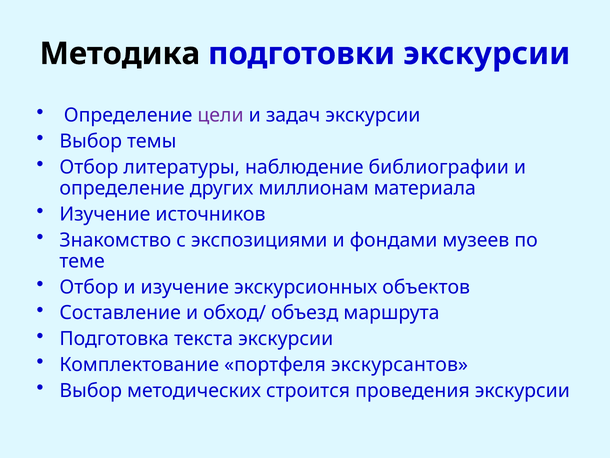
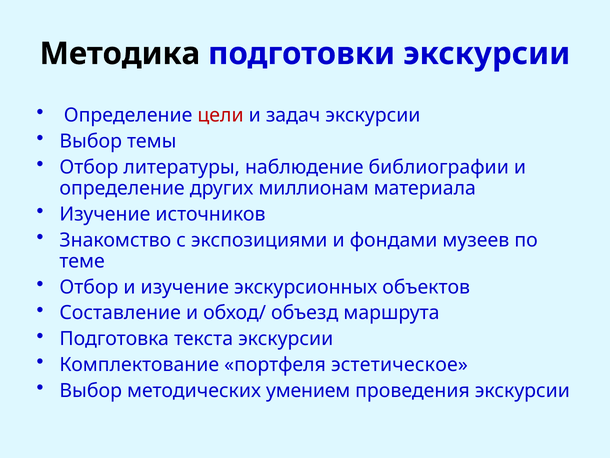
цели colour: purple -> red (221, 115)
экскурсантов: экскурсантов -> эстетическое (399, 365)
строится: строится -> умением (308, 390)
